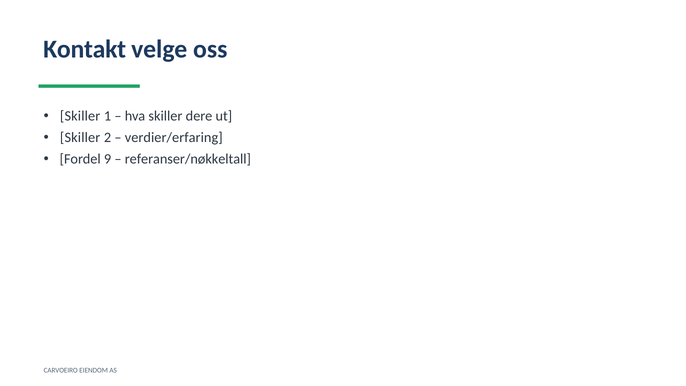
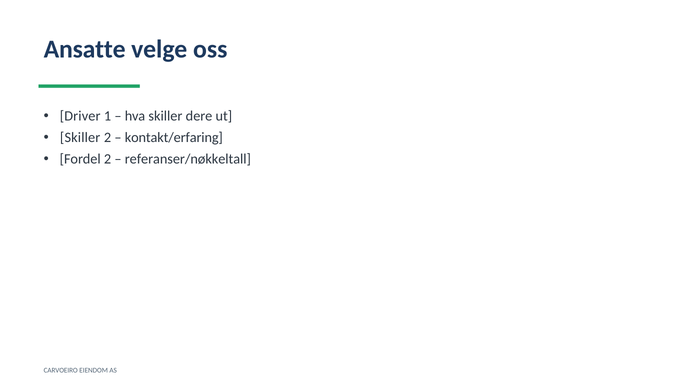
Kontakt: Kontakt -> Ansatte (85, 49)
Skiller: Skiller -> Driver (80, 116)
verdier/erfaring: verdier/erfaring -> kontakt/erfaring (174, 138)
Fordel 9: 9 -> 2 (108, 159)
